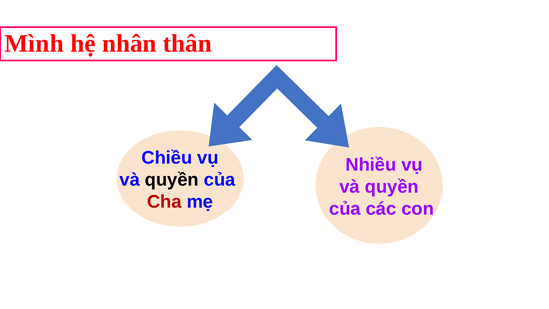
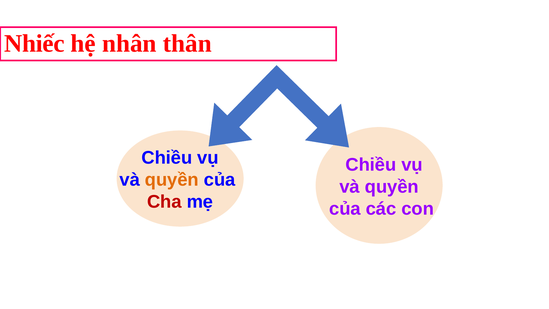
Mình: Mình -> Nhiếc (34, 44)
Nhiều: Nhiều -> Chiều (371, 165)
quyền colour: black -> orange (172, 180)
